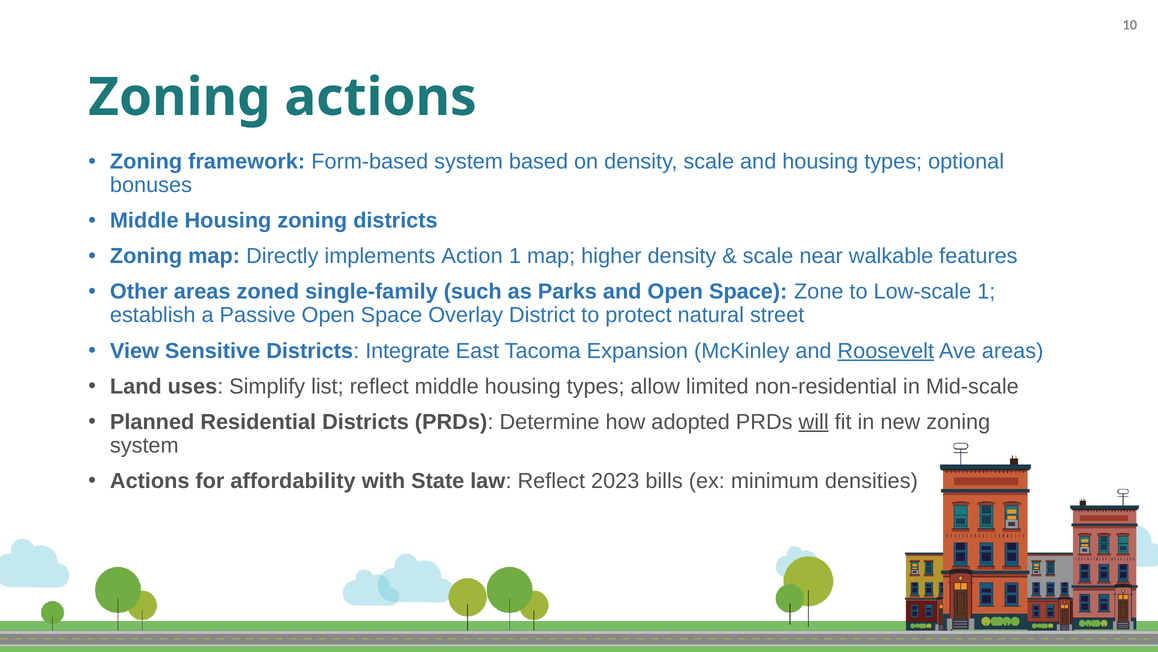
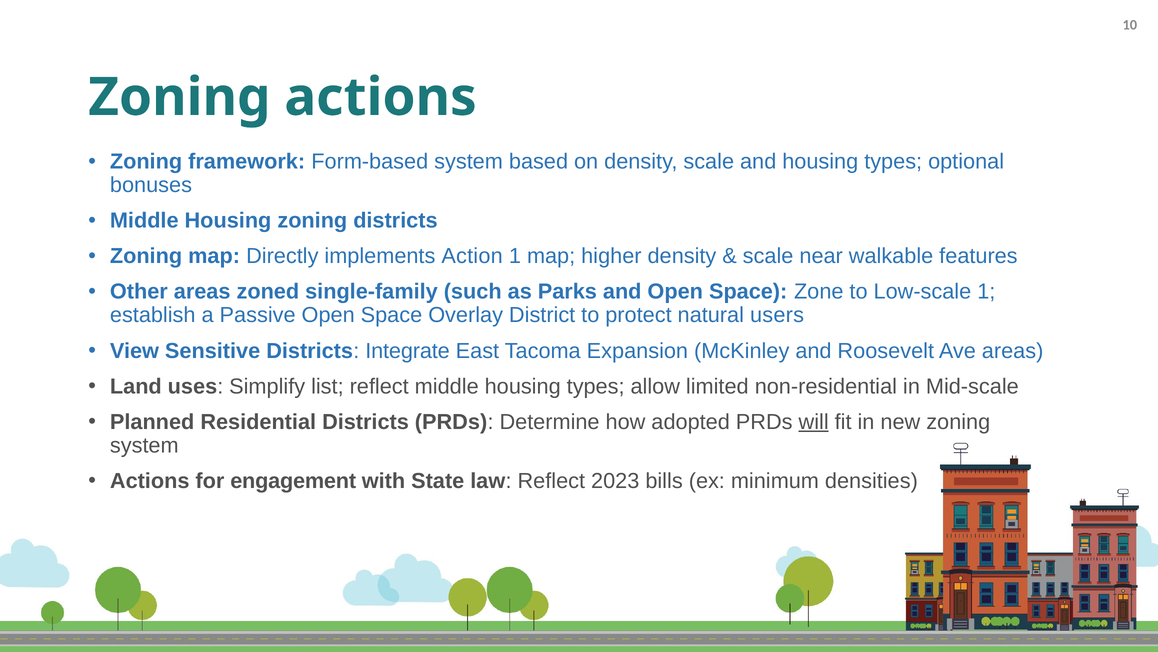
street: street -> users (777, 315)
Roosevelt underline: present -> none (886, 351)
affordability: affordability -> engagement (293, 481)
